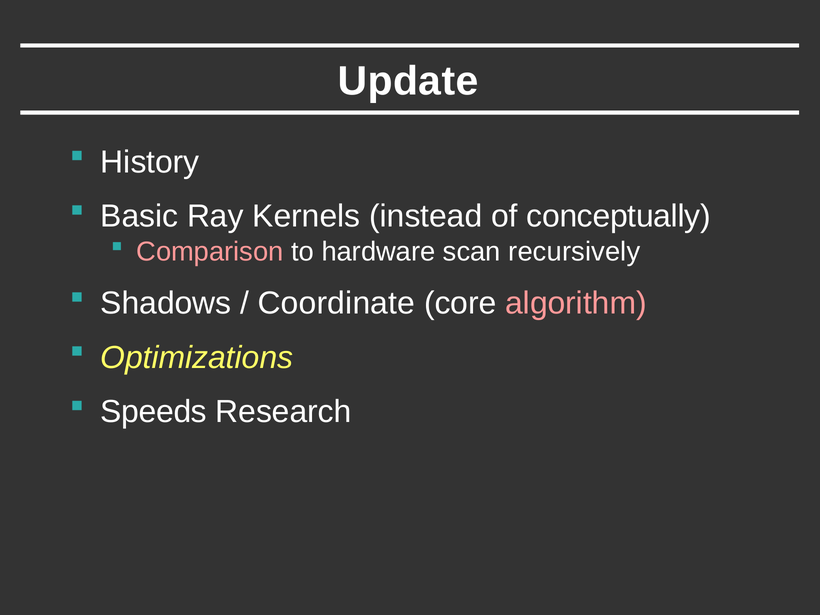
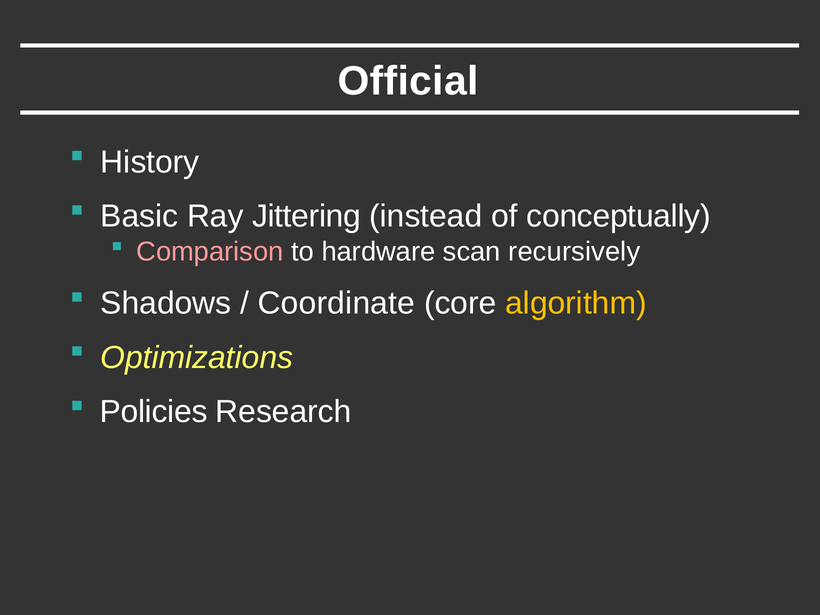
Update: Update -> Official (408, 81)
Kernels: Kernels -> Jittering (307, 216)
algorithm colour: pink -> yellow (576, 303)
Speeds: Speeds -> Policies (154, 412)
